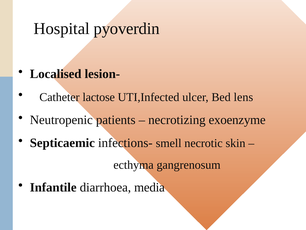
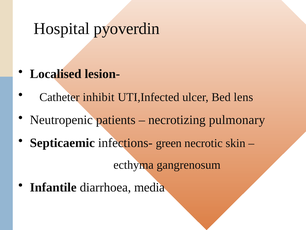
lactose: lactose -> inhibit (99, 97)
exoenzyme: exoenzyme -> pulmonary (237, 120)
smell: smell -> green (169, 143)
